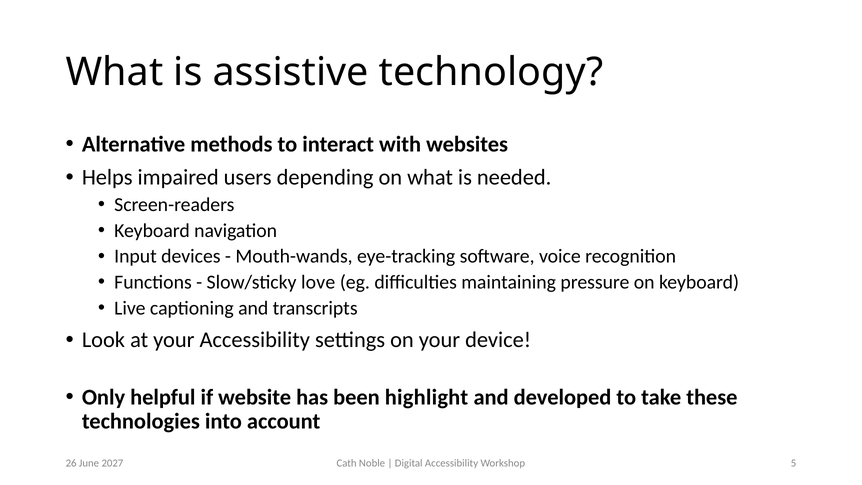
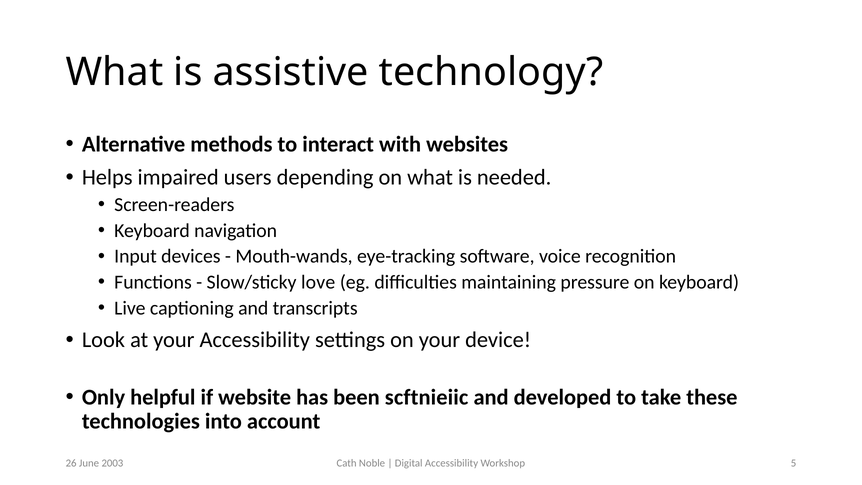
highlight: highlight -> scftnieiic (427, 397)
2027: 2027 -> 2003 (112, 463)
